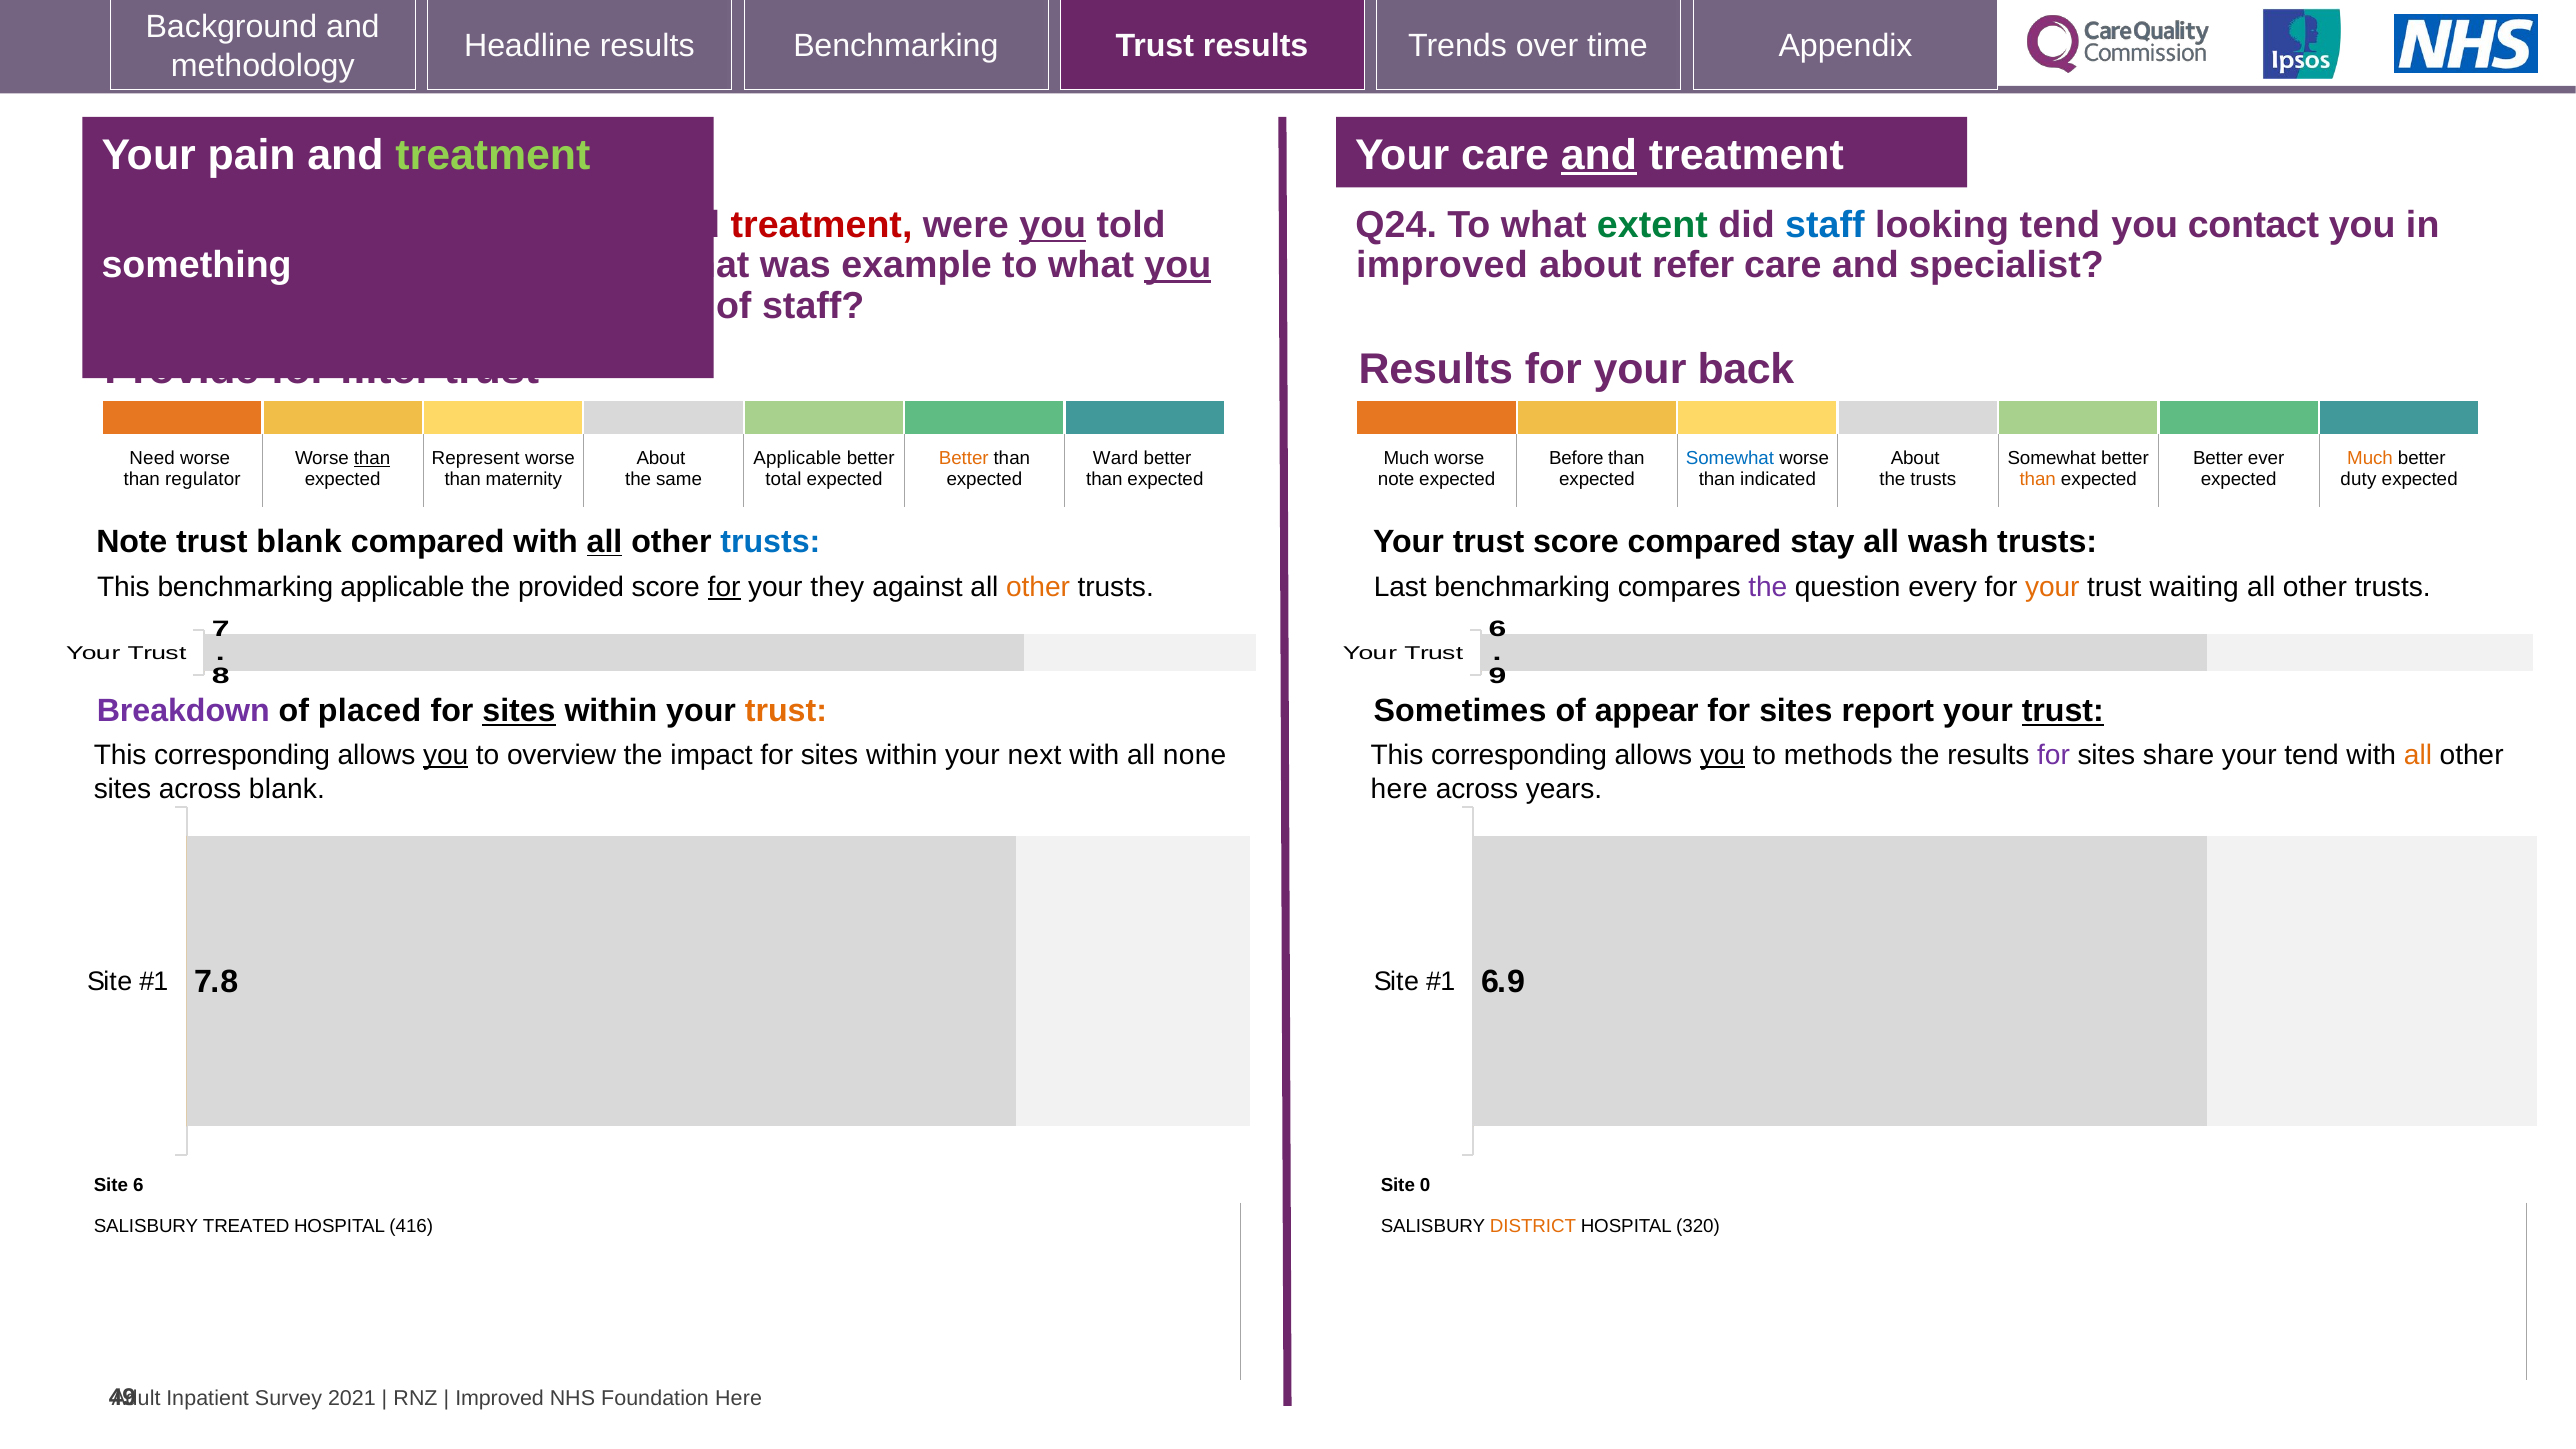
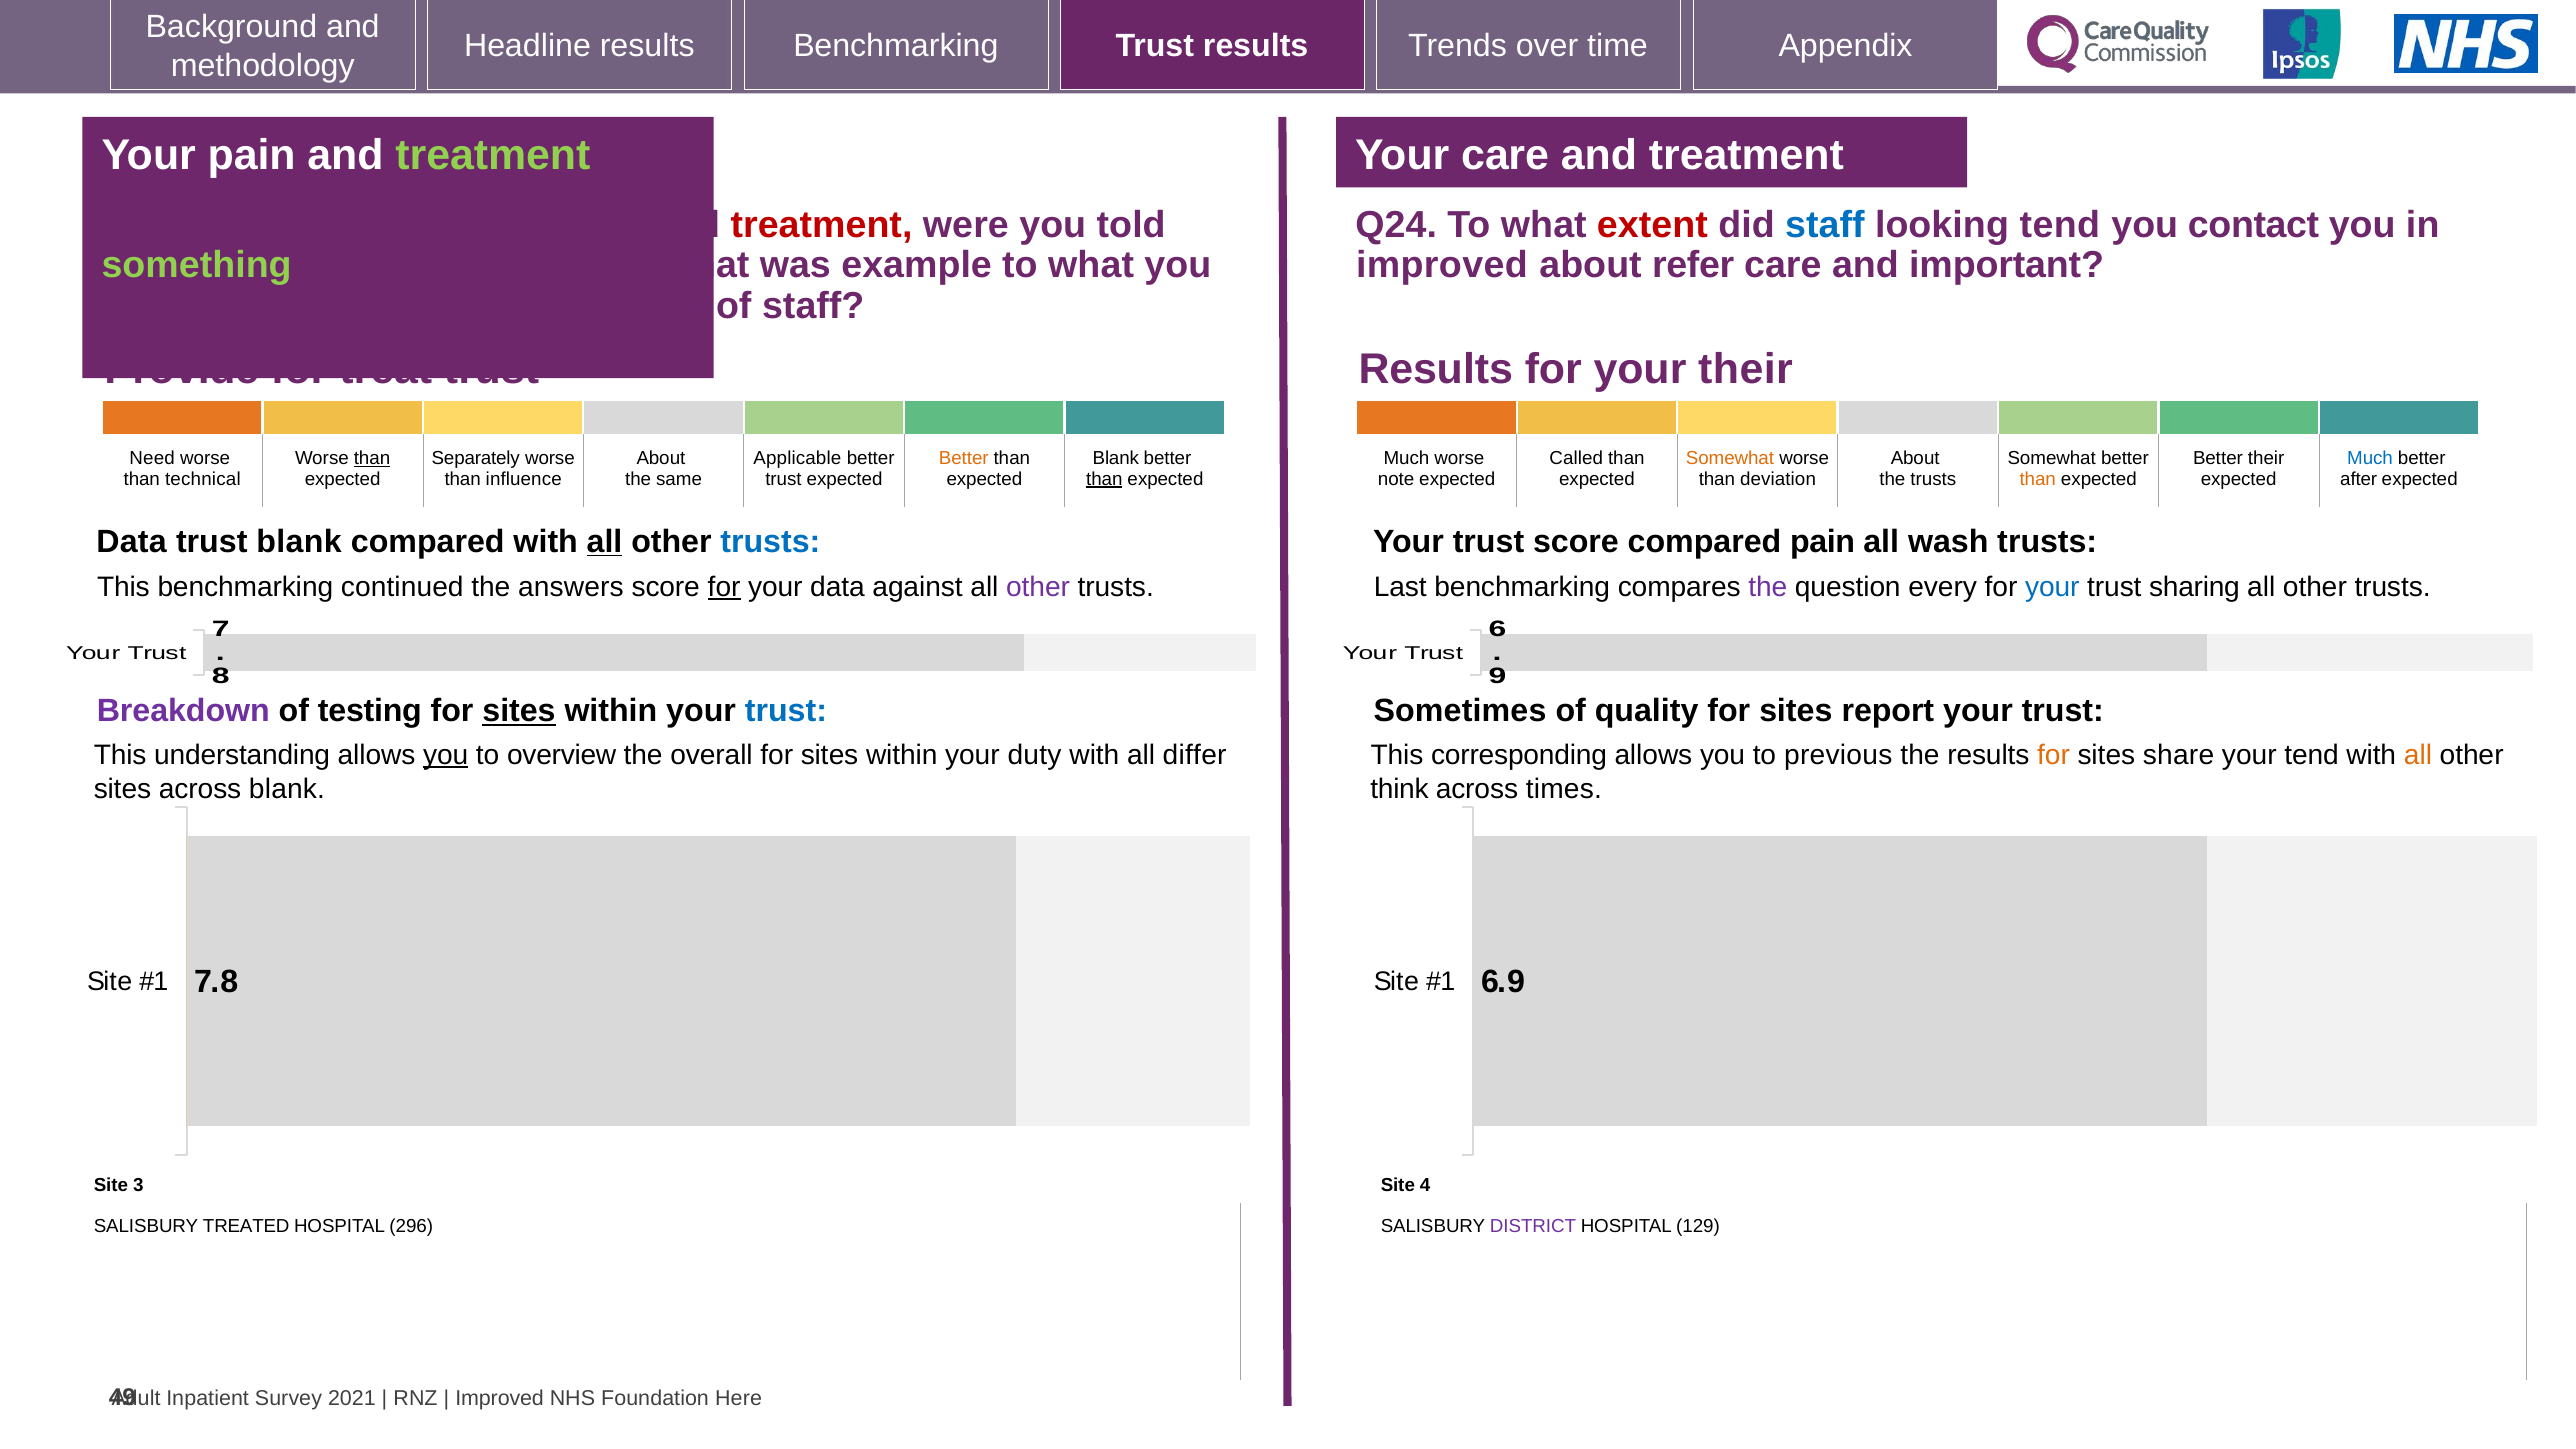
and underline: present -> none (1599, 155)
you underline: present -> none (1053, 225)
extent colour: green -> red (1652, 225)
something colour: white -> light green (197, 265)
you underline: present -> none (1178, 265)
specialist: specialist -> important (2007, 265)
filter: filter -> treat (386, 370)
your back: back -> their (1746, 370)
Represent: Represent -> Separately (476, 458)
Ward: Ward -> Blank (1116, 458)
Before: Before -> Called (1576, 458)
Somewhat colour: blue -> orange (1730, 458)
Better ever: ever -> their (2266, 458)
Much colour: orange -> blue (2370, 458)
regulator: regulator -> technical (203, 479)
maternity: maternity -> influence (524, 479)
total: total -> trust (783, 479)
than underline: none -> present (1104, 479)
indicated: indicated -> deviation (1778, 479)
duty: duty -> after (2359, 479)
Note: Note -> Data (132, 542)
compared stay: stay -> pain (1823, 542)
benchmarking applicable: applicable -> continued (402, 587)
provided: provided -> answers (571, 587)
your they: they -> data (837, 587)
other colour: orange -> purple (1038, 587)
your colour: orange -> blue (2052, 587)
waiting: waiting -> sharing (2194, 587)
placed: placed -> testing (370, 711)
trust colour: orange -> blue (786, 711)
appear: appear -> quality (1647, 711)
trust underline: present -> none (2063, 711)
corresponding: corresponding -> understanding (242, 755)
impact: impact -> overall (712, 755)
next: next -> duty (1035, 755)
none: none -> differ (1195, 755)
you underline: present -> none (1723, 755)
methods: methods -> previous (1838, 755)
for colour: purple -> orange (2054, 755)
here: here -> think (1400, 789)
years: years -> times (1564, 789)
Site 6: 6 -> 3 (138, 1185)
0: 0 -> 4 (1425, 1185)
416: 416 -> 296 (411, 1227)
DISTRICT colour: orange -> purple (1533, 1227)
320: 320 -> 129 (1698, 1227)
